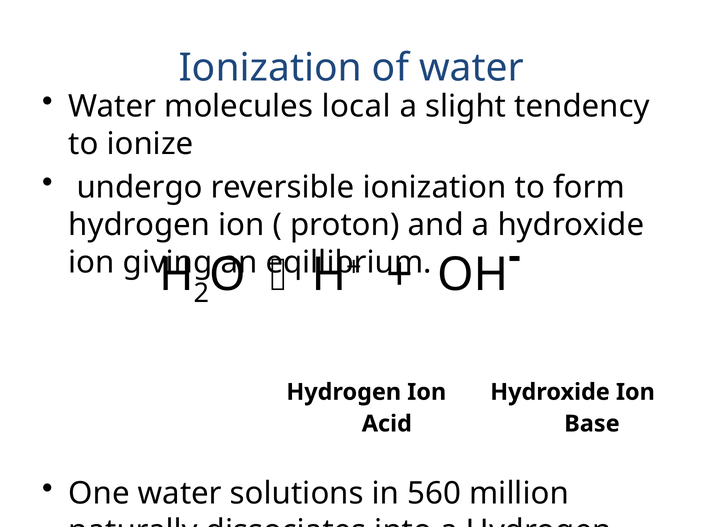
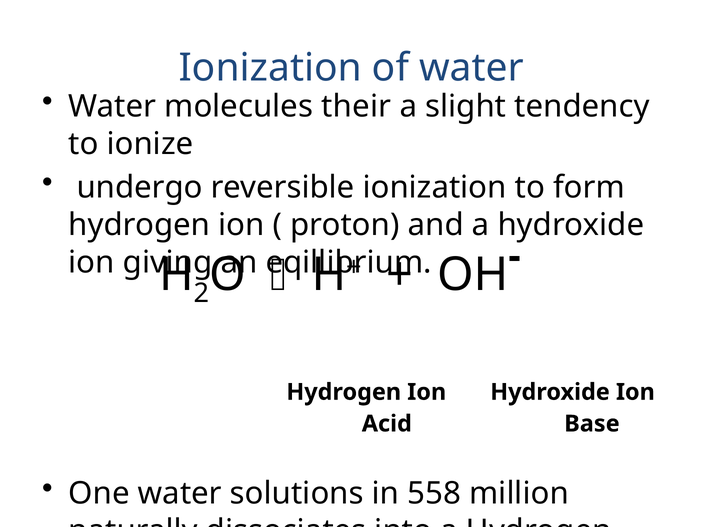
local: local -> their (356, 106)
560: 560 -> 558 (434, 494)
